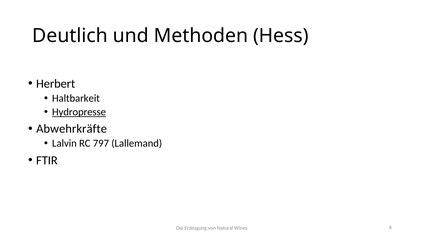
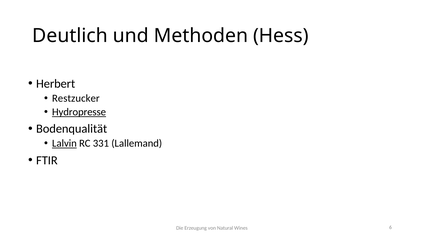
Haltbarkeit: Haltbarkeit -> Restzucker (76, 98)
Abwehrkräfte: Abwehrkräfte -> Bodenqualität (72, 129)
Lalvin underline: none -> present (64, 143)
797: 797 -> 331 (101, 143)
